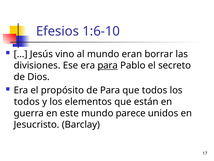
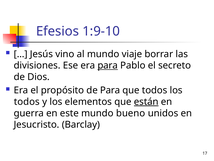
1:6-10: 1:6-10 -> 1:9-10 (101, 31)
eran: eran -> viaje (132, 54)
están underline: none -> present (146, 101)
parece: parece -> bueno (131, 113)
